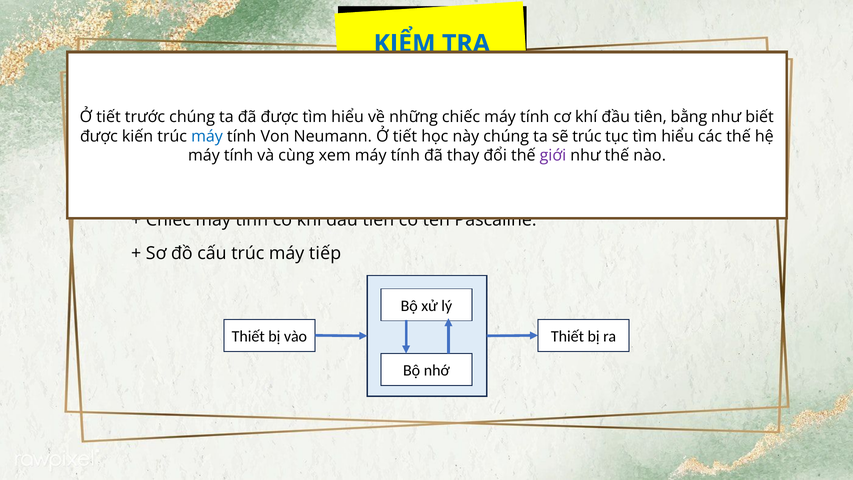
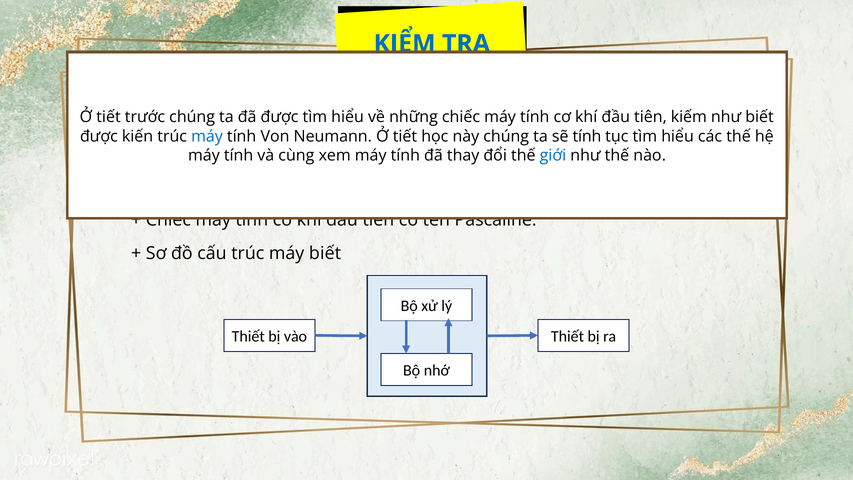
bằng: bằng -> kiếm (689, 117)
sẽ trúc: trúc -> tính (587, 136)
giới colour: purple -> blue (553, 155)
máy tiếp: tiếp -> biết (325, 253)
